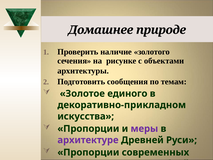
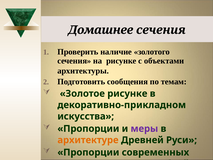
Домашнее природе: природе -> сечения (161, 30)
Золотое единого: единого -> рисунке (127, 93)
архитектуре colour: purple -> orange (88, 140)
